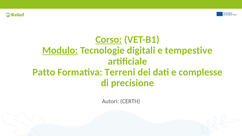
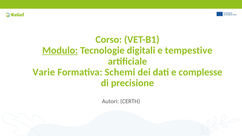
Corso underline: present -> none (109, 40)
Patto: Patto -> Varie (44, 72)
Terreni: Terreni -> Schemi (120, 72)
